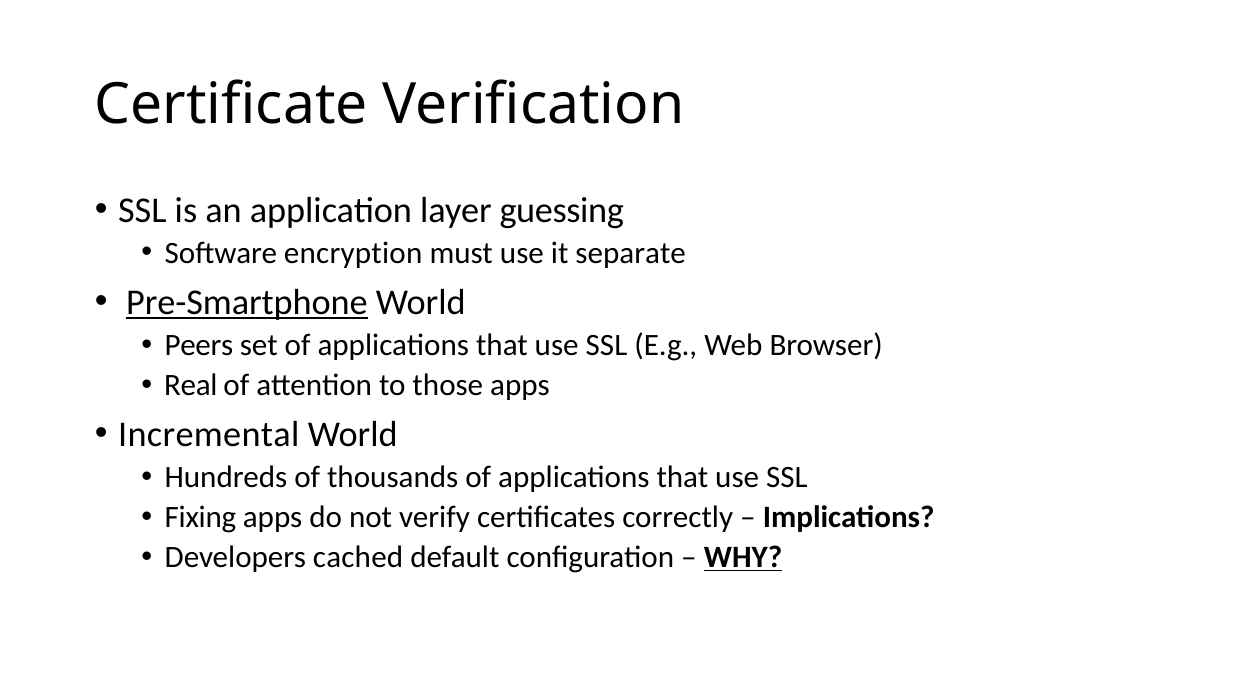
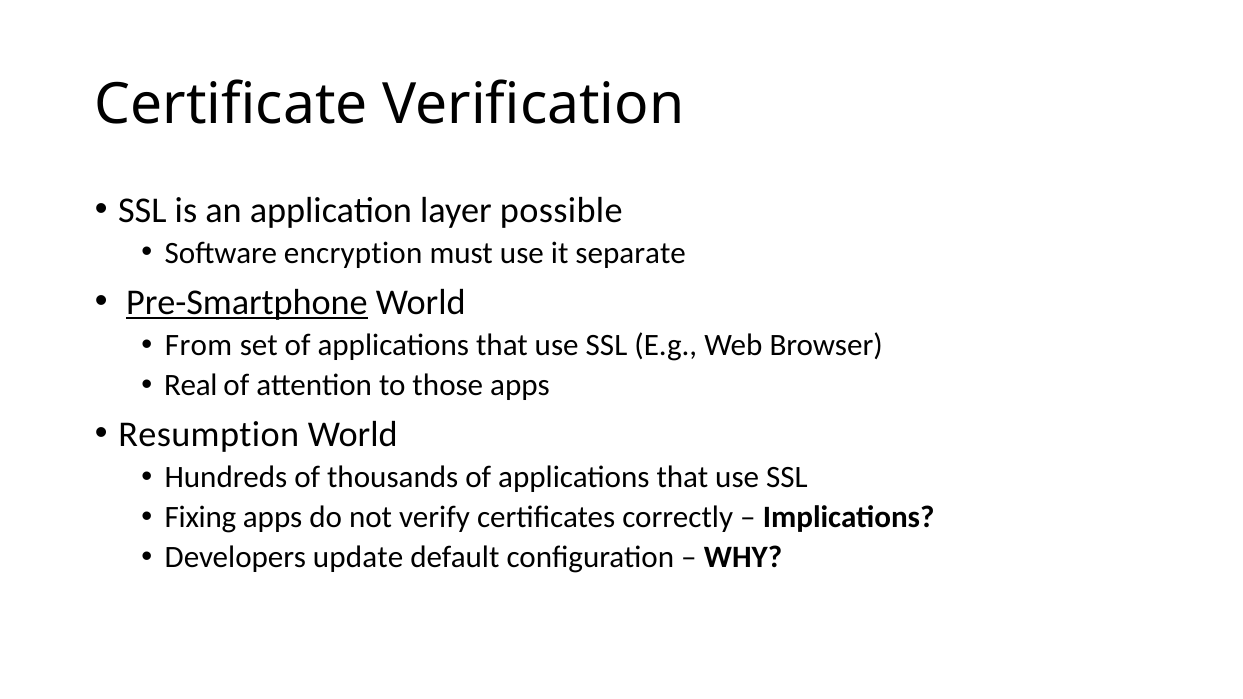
guessing: guessing -> possible (561, 210)
Peers: Peers -> From (199, 345)
Incremental: Incremental -> Resumption (209, 434)
cached: cached -> update (358, 557)
WHY underline: present -> none (743, 557)
